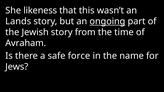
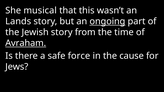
likeness: likeness -> musical (40, 10)
Avraham underline: none -> present (26, 43)
name: name -> cause (132, 56)
